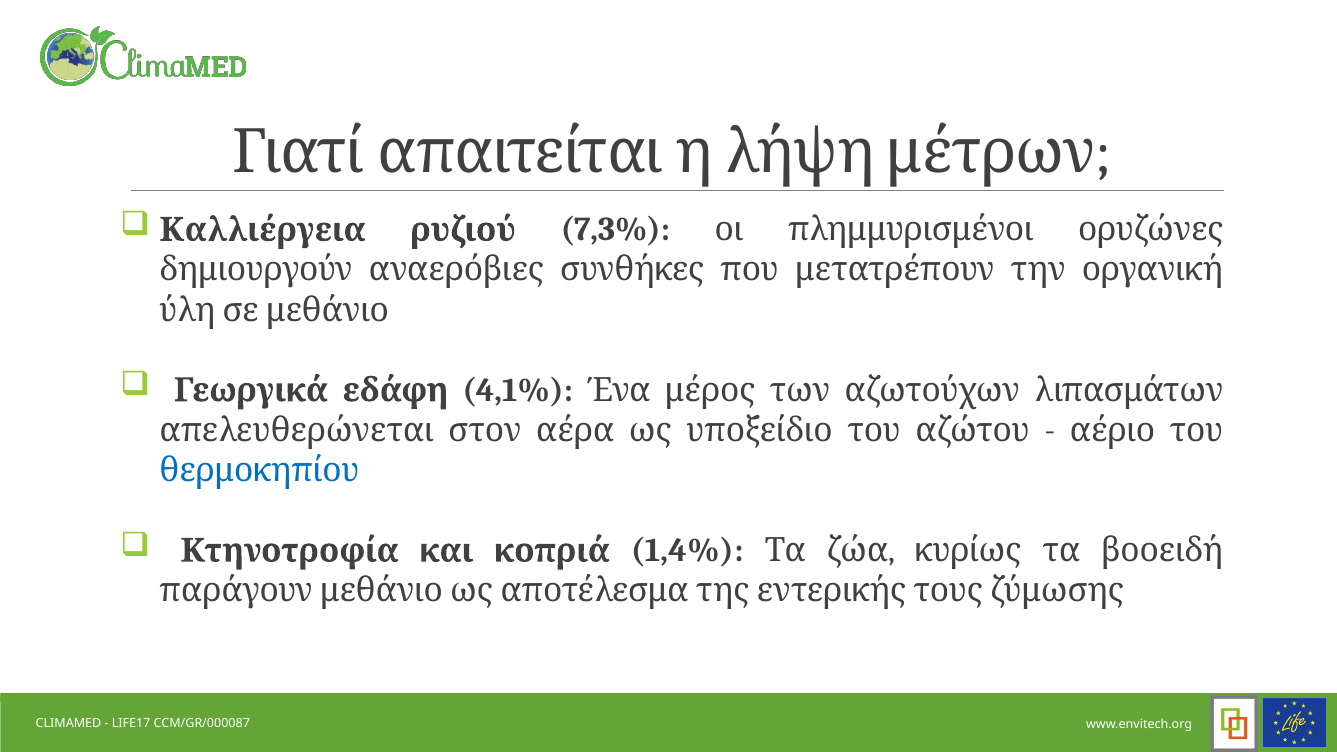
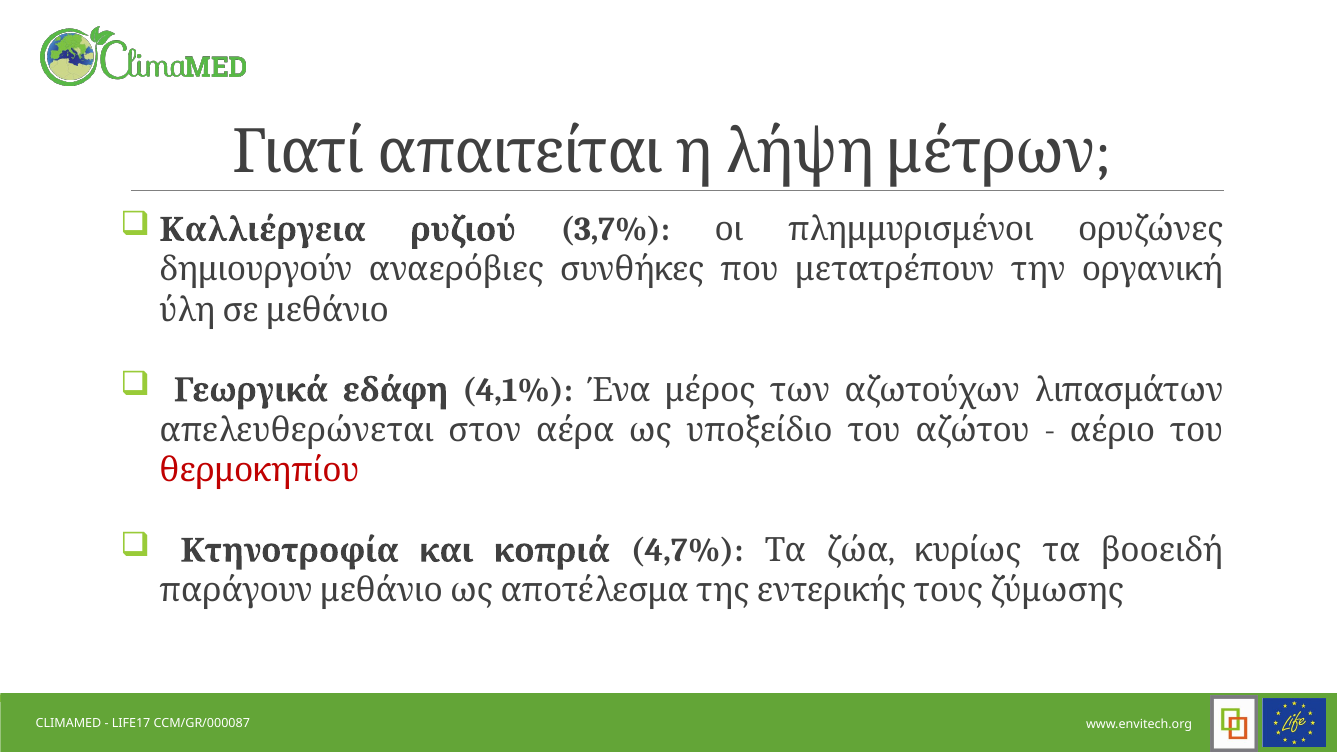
7,3%: 7,3% -> 3,7% (615, 230)
θερμοκηπίου colour: blue -> red (260, 470)
1,4%: 1,4% -> 4,7% (687, 551)
